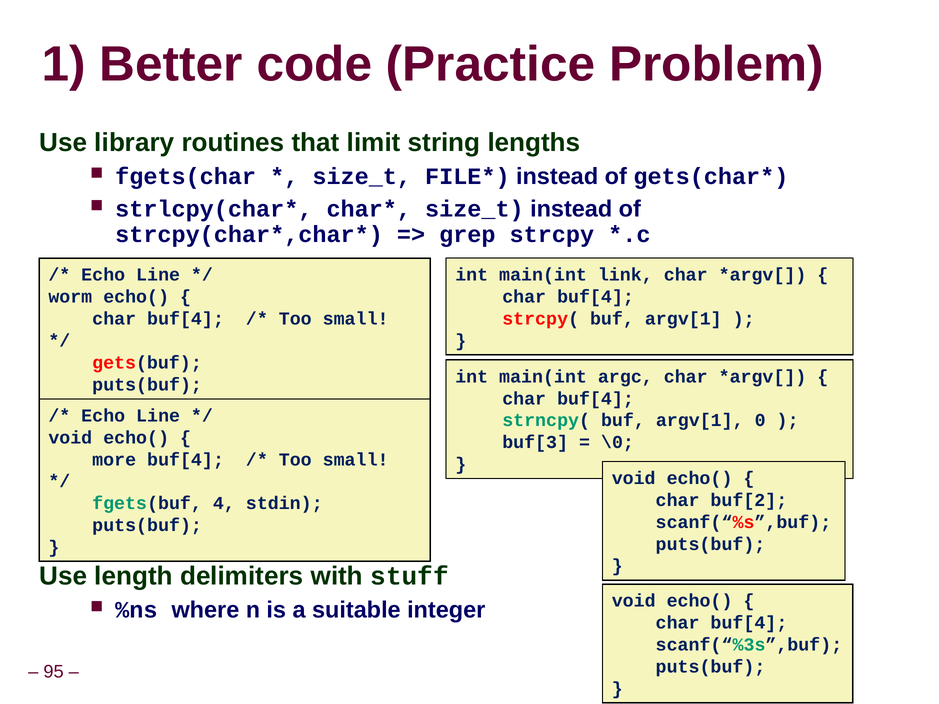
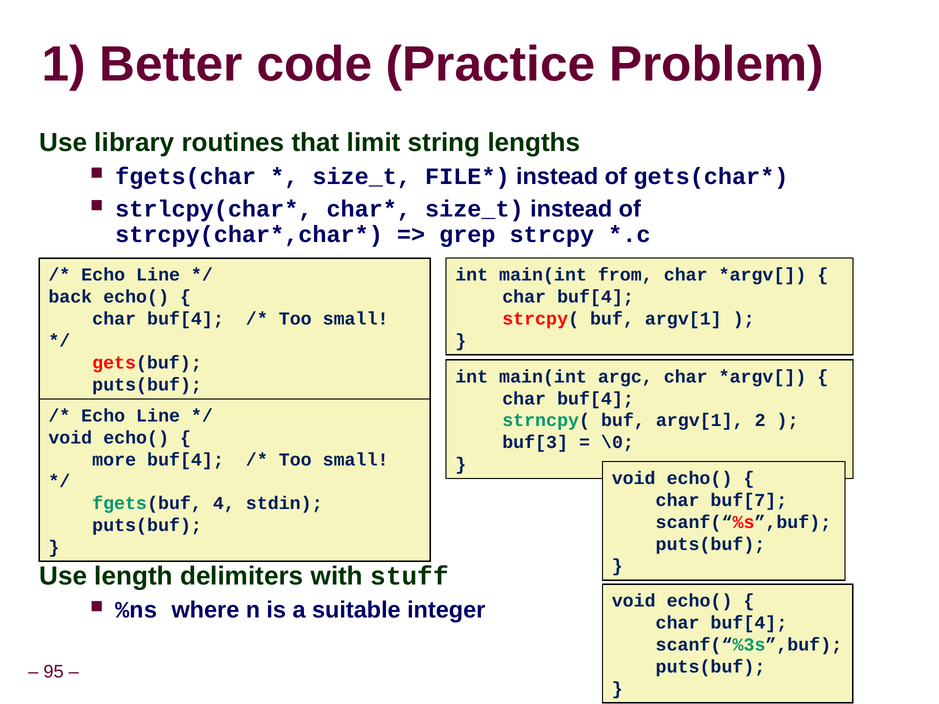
link: link -> from (625, 275)
worm: worm -> back (70, 297)
0: 0 -> 2 (760, 421)
buf[2: buf[2 -> buf[7 (749, 500)
